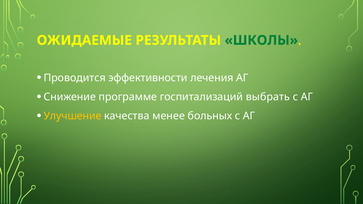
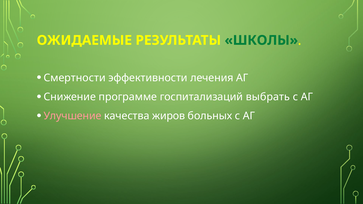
Проводится: Проводится -> Смертности (75, 78)
Улучшение colour: yellow -> pink (73, 116)
менее: менее -> жиров (169, 116)
